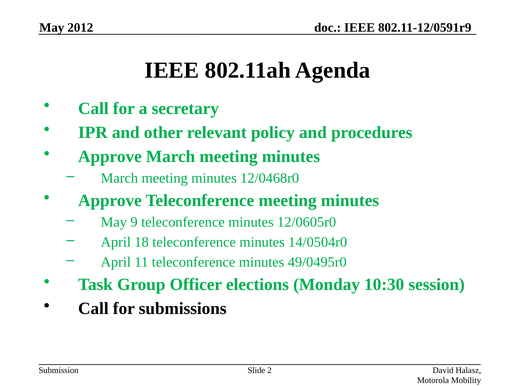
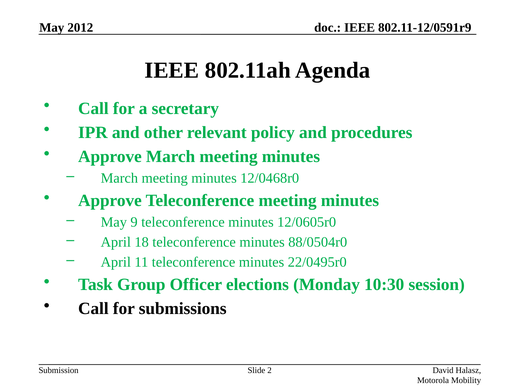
14/0504r0: 14/0504r0 -> 88/0504r0 (318, 242)
49/0495r0: 49/0495r0 -> 22/0495r0 (317, 262)
